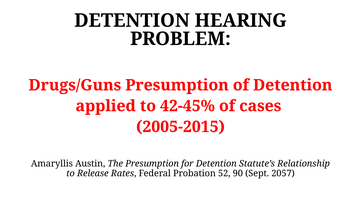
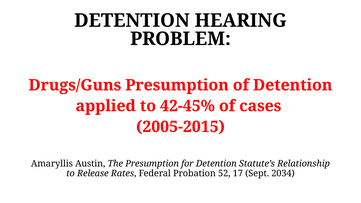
90: 90 -> 17 (238, 173)
2057: 2057 -> 2034 (283, 173)
